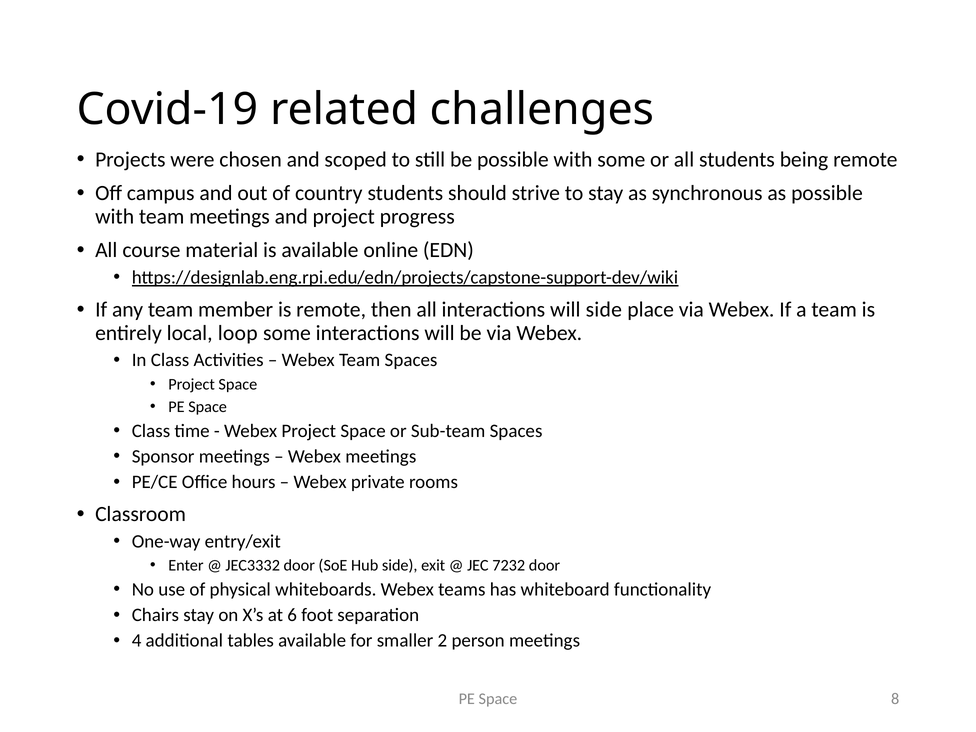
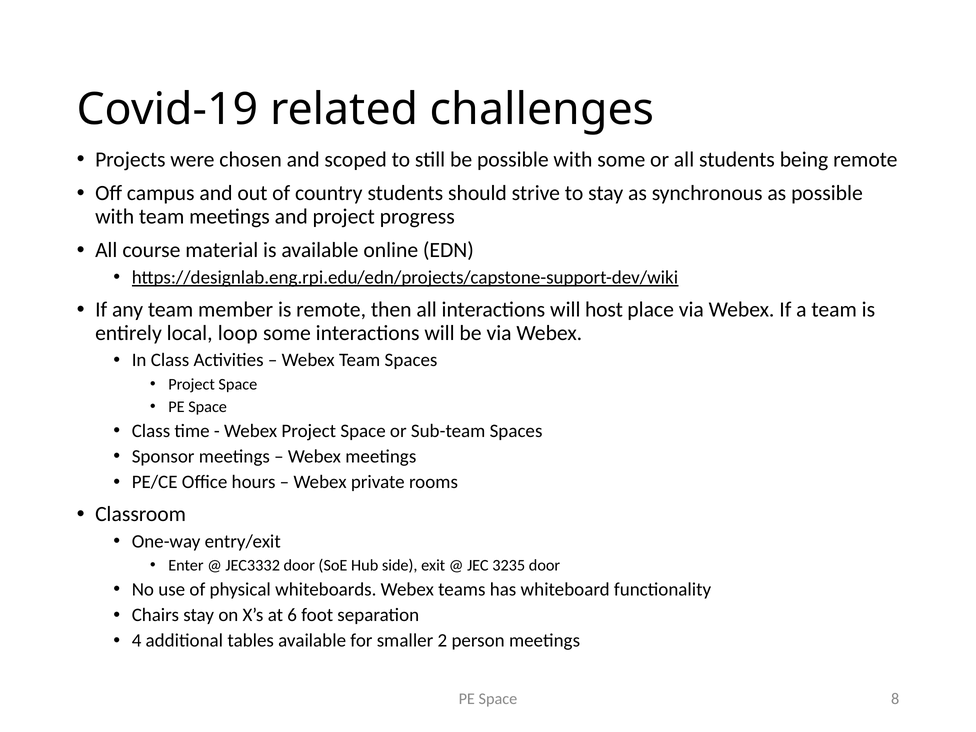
will side: side -> host (604, 310)
7232: 7232 -> 3235 (509, 565)
